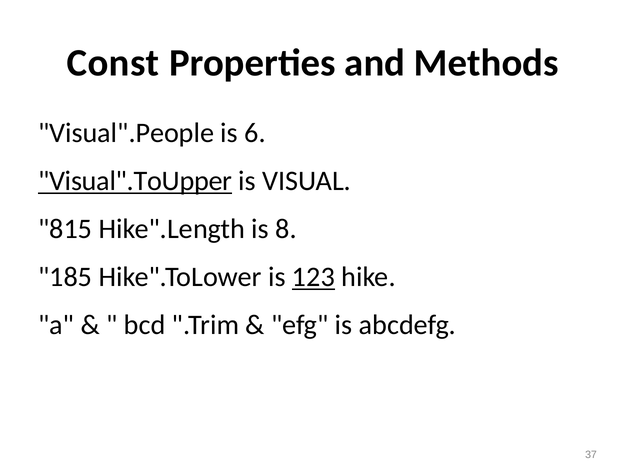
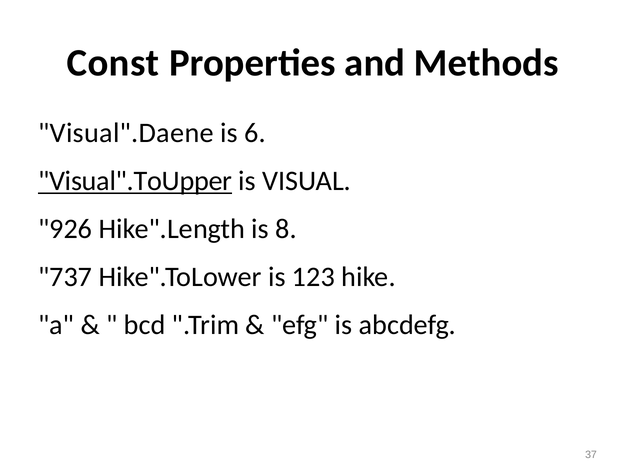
Visual".People: Visual".People -> Visual".Daene (126, 133)
815: 815 -> 926 (65, 229)
185: 185 -> 737 (65, 277)
123 underline: present -> none (313, 277)
